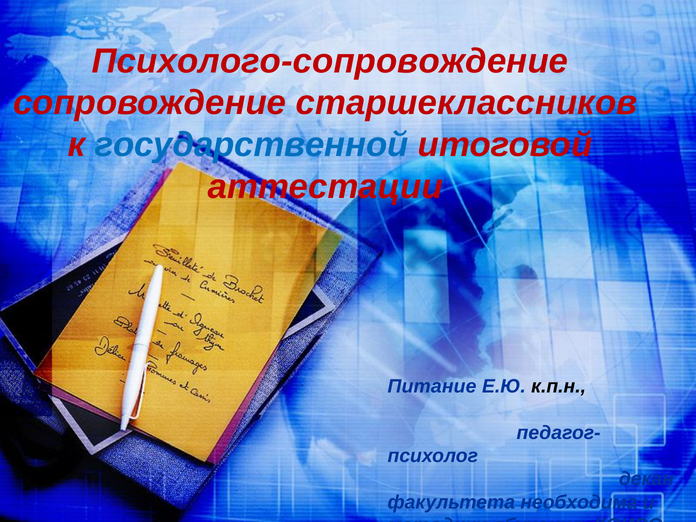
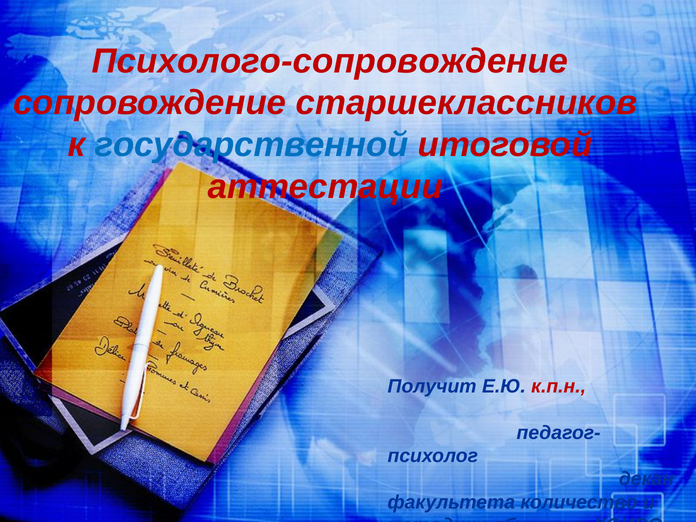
Питание: Питание -> Получит (432, 386)
к.п.н colour: black -> red (559, 386)
необходима: необходима -> количество (579, 502)
